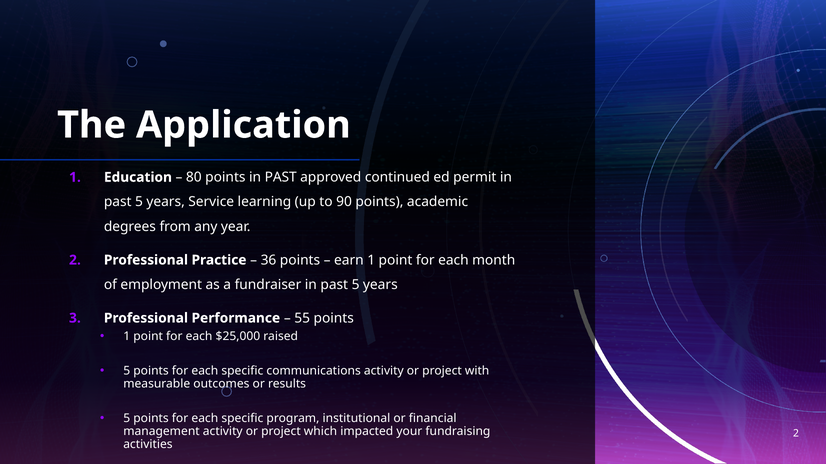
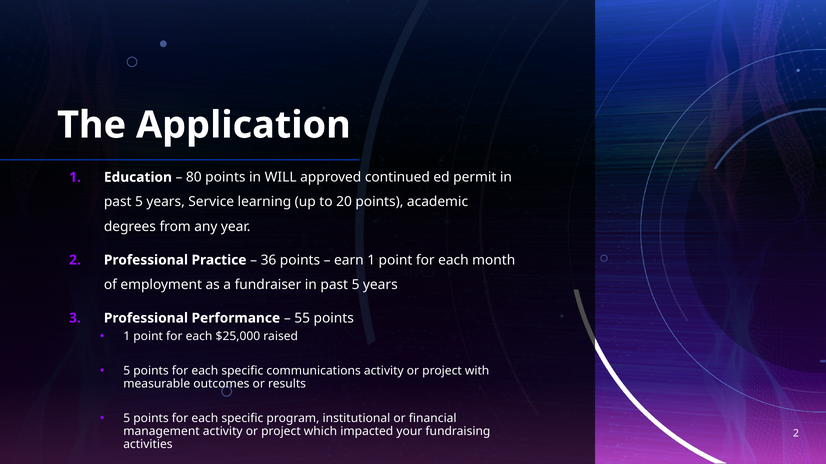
points in PAST: PAST -> WILL (281, 177)
90: 90 -> 20 (344, 202)
